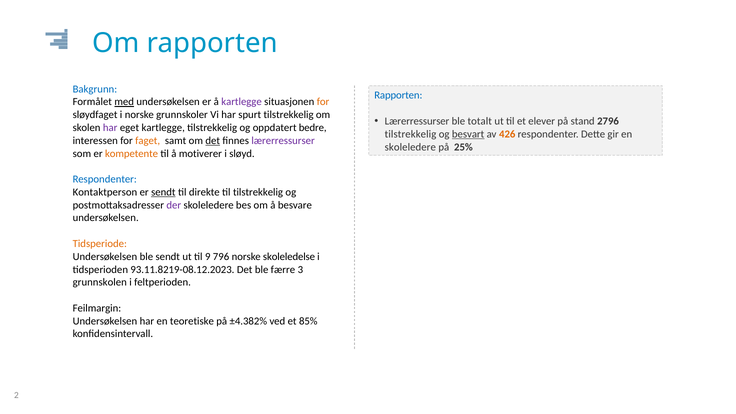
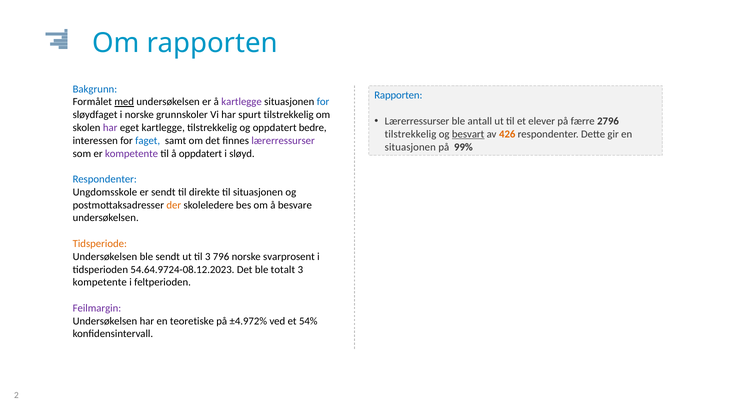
for colour: orange -> blue (323, 102)
totalt: totalt -> antall (480, 121)
stand: stand -> færre (583, 121)
faget colour: orange -> blue (148, 141)
det underline: present -> none (213, 141)
skoleledere: skoleledere -> situasjonen (410, 147)
25%: 25% -> 99% (463, 147)
kompetente colour: orange -> purple (132, 153)
å motiverer: motiverer -> oppdatert (200, 153)
Kontaktperson: Kontaktperson -> Ungdomsskole (105, 192)
sendt underline: present -> none (163, 192)
til tilstrekkelig: tilstrekkelig -> situasjonen (258, 192)
der colour: purple -> orange (174, 205)
til 9: 9 -> 3 (208, 257)
skoleledelse: skoleledelse -> svarprosent (289, 257)
93.11.8219-08.12.2023: 93.11.8219-08.12.2023 -> 54.64.9724-08.12.2023 (182, 269)
færre: færre -> totalt (283, 269)
grunnskolen: grunnskolen -> kompetente (100, 282)
Feilmargin colour: black -> purple (97, 308)
±4.382%: ±4.382% -> ±4.972% (248, 321)
85%: 85% -> 54% (308, 321)
